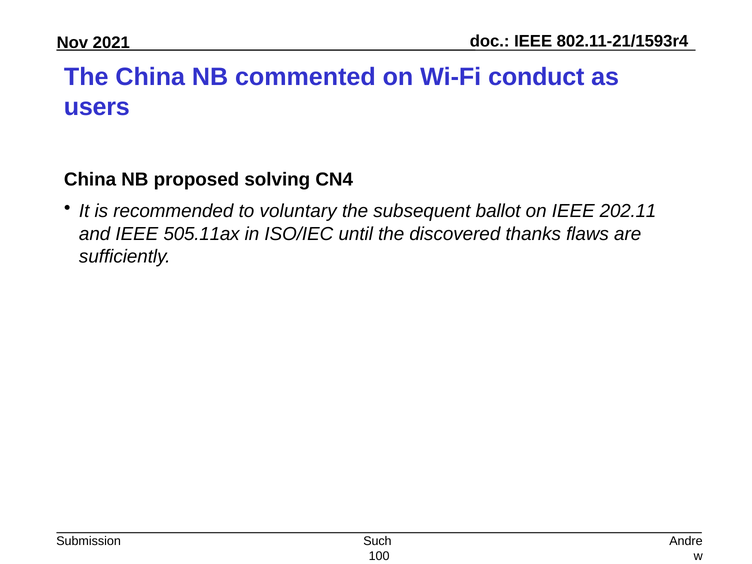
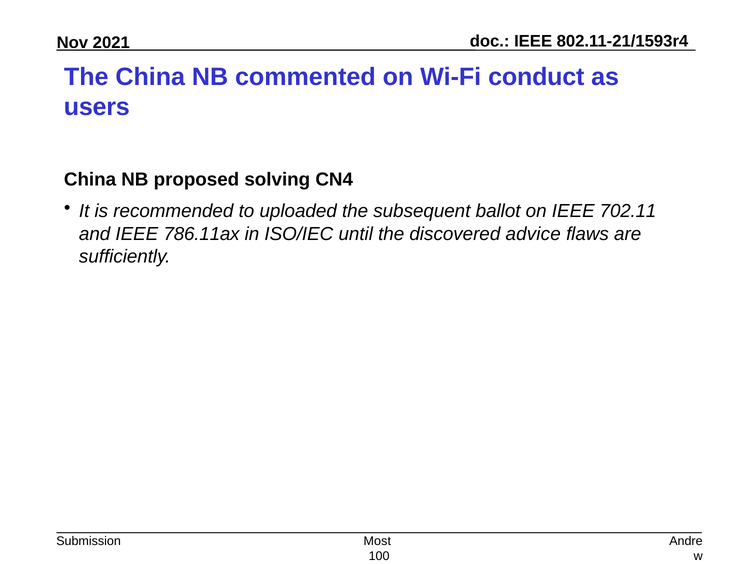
voluntary: voluntary -> uploaded (298, 211)
202.11: 202.11 -> 702.11 (628, 211)
505.11ax: 505.11ax -> 786.11ax (202, 234)
thanks: thanks -> advice (533, 234)
Such: Such -> Most (377, 541)
